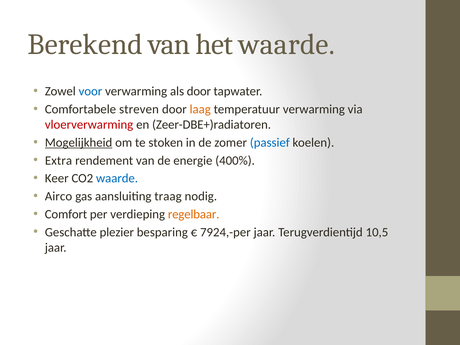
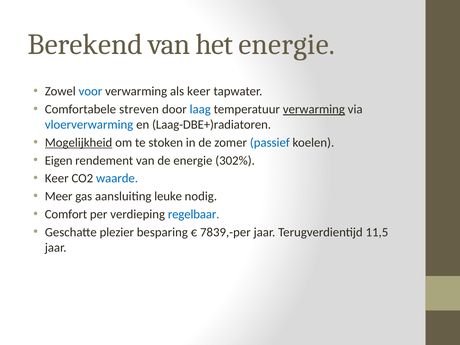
het waarde: waarde -> energie (287, 45)
als door: door -> keer (199, 91)
laag colour: orange -> blue (200, 109)
verwarming underline: none -> present (314, 109)
vloerverwarming colour: red -> blue (89, 125)
Zeer-DBE+)radiatoren: Zeer-DBE+)radiatoren -> Laag-DBE+)radiatoren (212, 125)
Extra: Extra -> Eigen (59, 160)
400%: 400% -> 302% (235, 160)
Airco: Airco -> Meer (59, 196)
traag: traag -> leuke (168, 196)
regelbaar colour: orange -> blue (194, 214)
7924,-per: 7924,-per -> 7839,-per (225, 232)
10,5: 10,5 -> 11,5 (377, 232)
